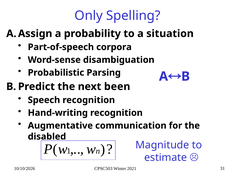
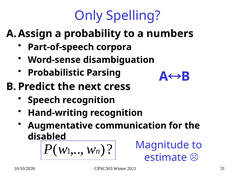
situation: situation -> numbers (170, 34)
been: been -> cress (117, 87)
